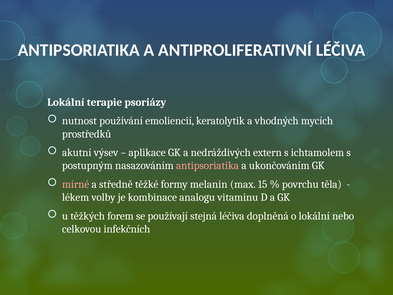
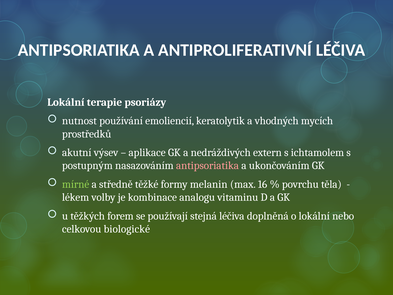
mírné colour: pink -> light green (76, 184)
15: 15 -> 16 (263, 184)
infekčních: infekčních -> biologické (127, 229)
